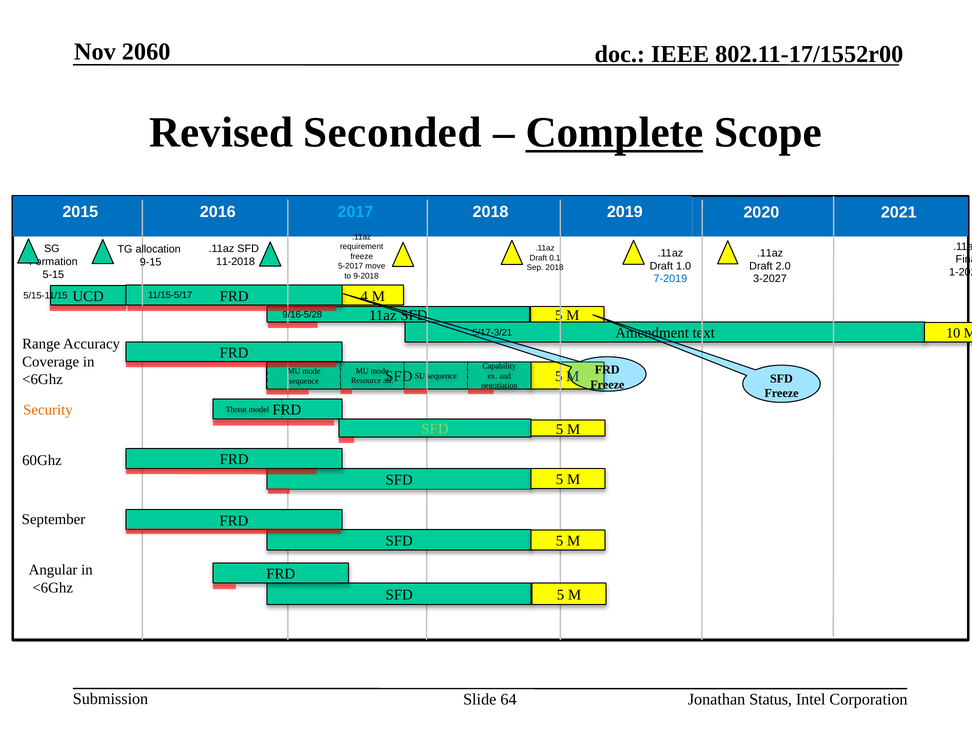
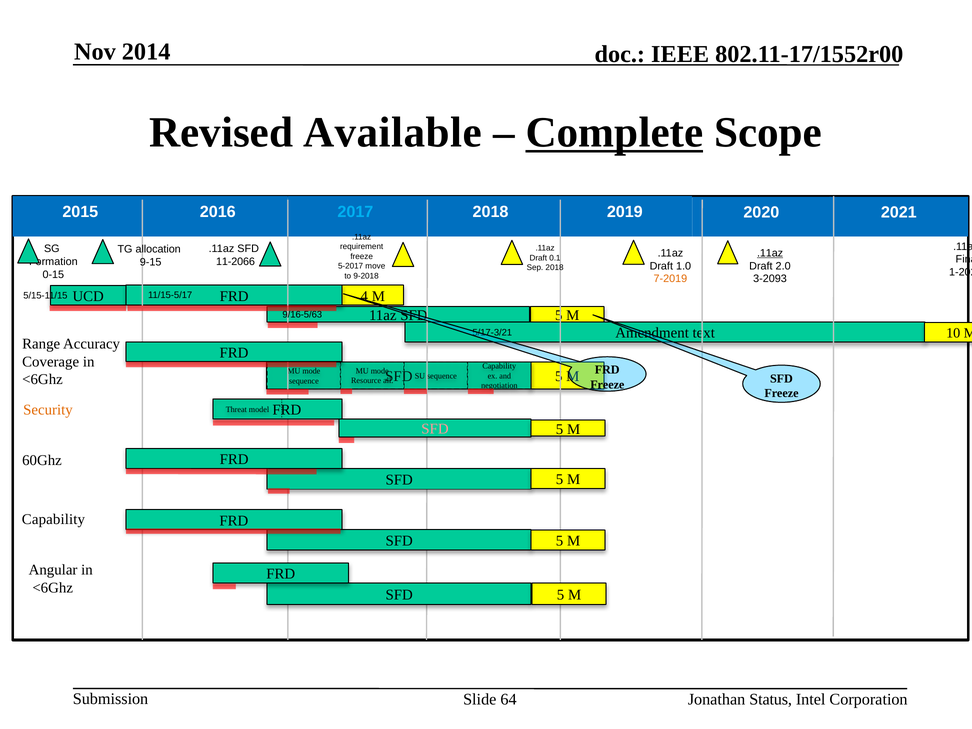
2060: 2060 -> 2014 (146, 52)
Seconded: Seconded -> Available (393, 132)
.11az underline: none -> present (770, 253)
11-2018: 11-2018 -> 11-2066 (235, 262)
5-15: 5-15 -> 0-15 (53, 275)
7-2019 colour: blue -> orange (670, 279)
3-2027: 3-2027 -> 3-2093 (770, 279)
9/16-5/28: 9/16-5/28 -> 9/16-5/63 (302, 315)
SFD colour: light green -> pink (435, 429)
September: September -> Capability (53, 520)
